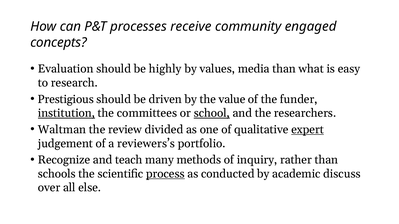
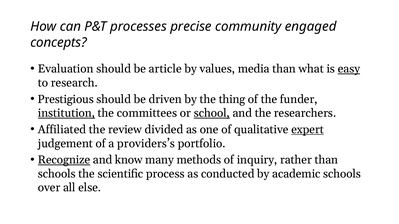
receive: receive -> precise (191, 27)
highly: highly -> article (165, 69)
easy underline: none -> present (349, 69)
value: value -> thing (232, 99)
Waltman: Waltman -> Affiliated (62, 130)
reviewers’s: reviewers’s -> providers’s (146, 144)
Recognize underline: none -> present (64, 160)
teach: teach -> know (129, 160)
process underline: present -> none (165, 174)
academic discuss: discuss -> schools (342, 174)
